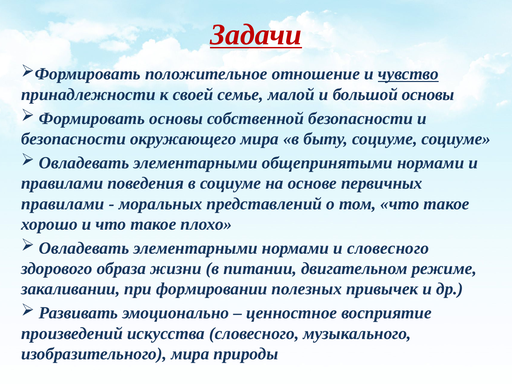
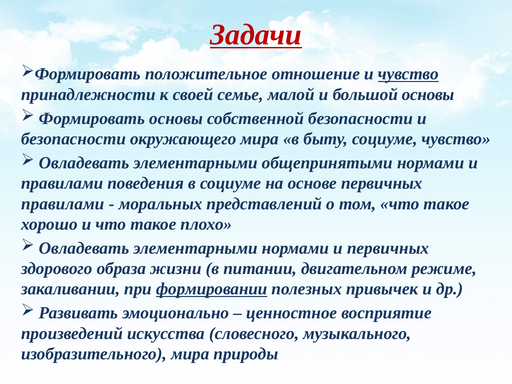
социуме социуме: социуме -> чувство (456, 139)
и словесного: словесного -> первичных (388, 248)
формировании underline: none -> present (212, 289)
